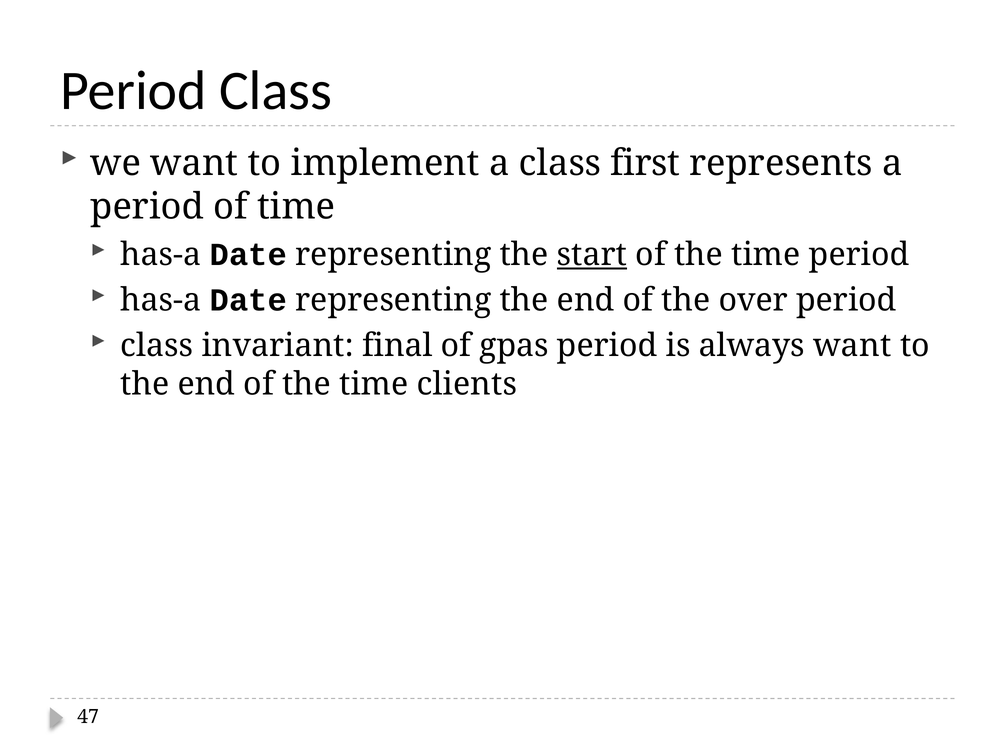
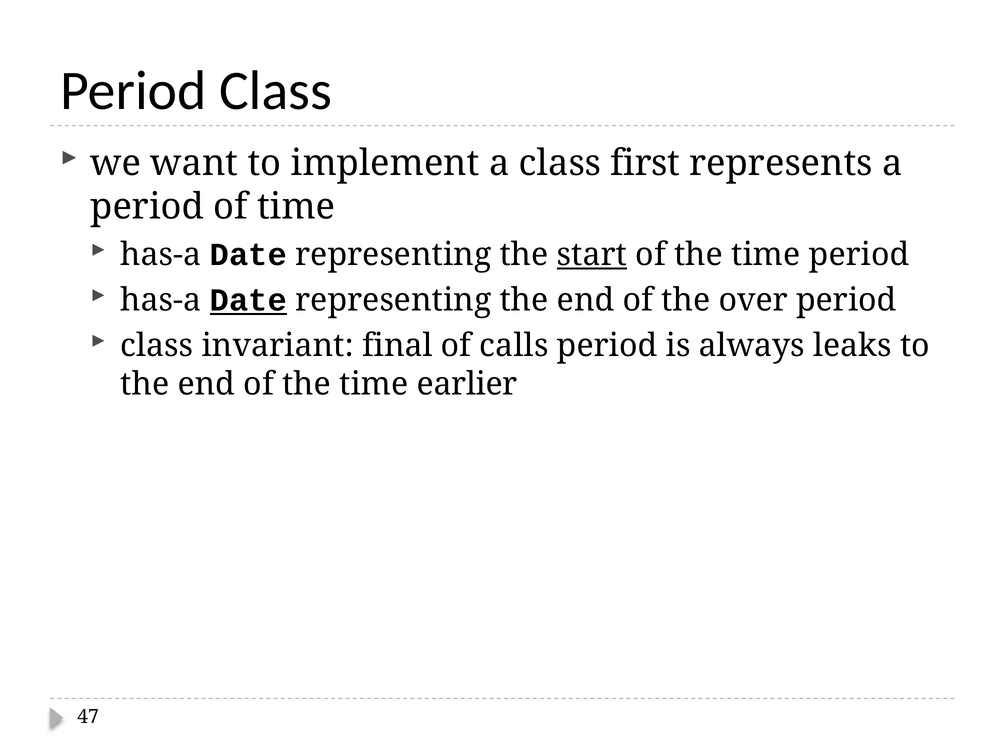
Date underline: none -> present (248, 300)
gpas: gpas -> calls (514, 345)
always want: want -> leaks (852, 345)
clients: clients -> earlier (467, 384)
